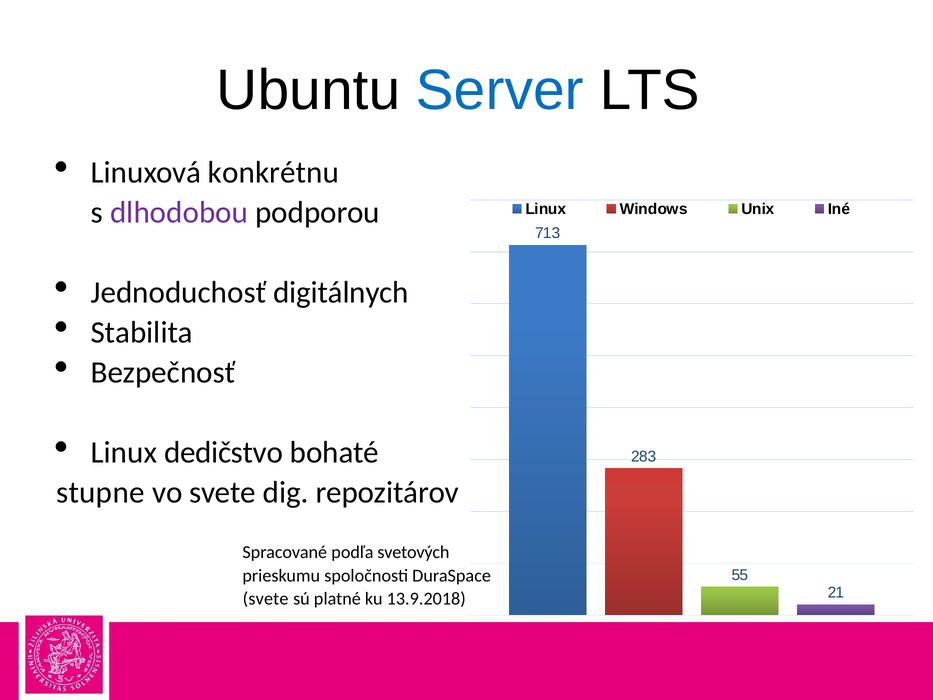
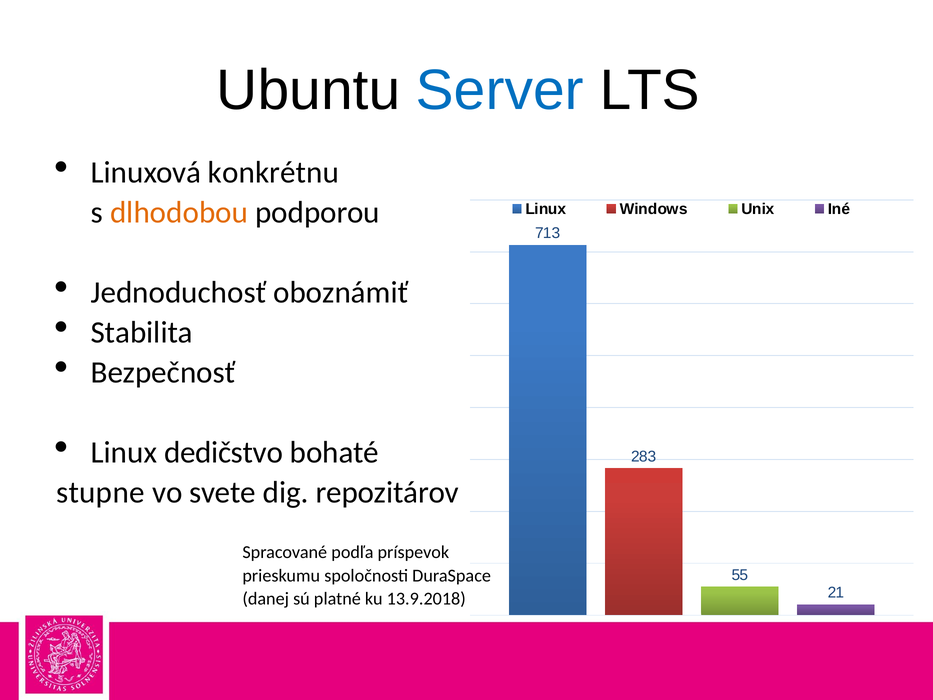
dlhodobou colour: purple -> orange (179, 213)
digitálnych: digitálnych -> oboznámiť (341, 292)
svetových: svetových -> príspevok (413, 552)
svete: svete -> danej (266, 599)
